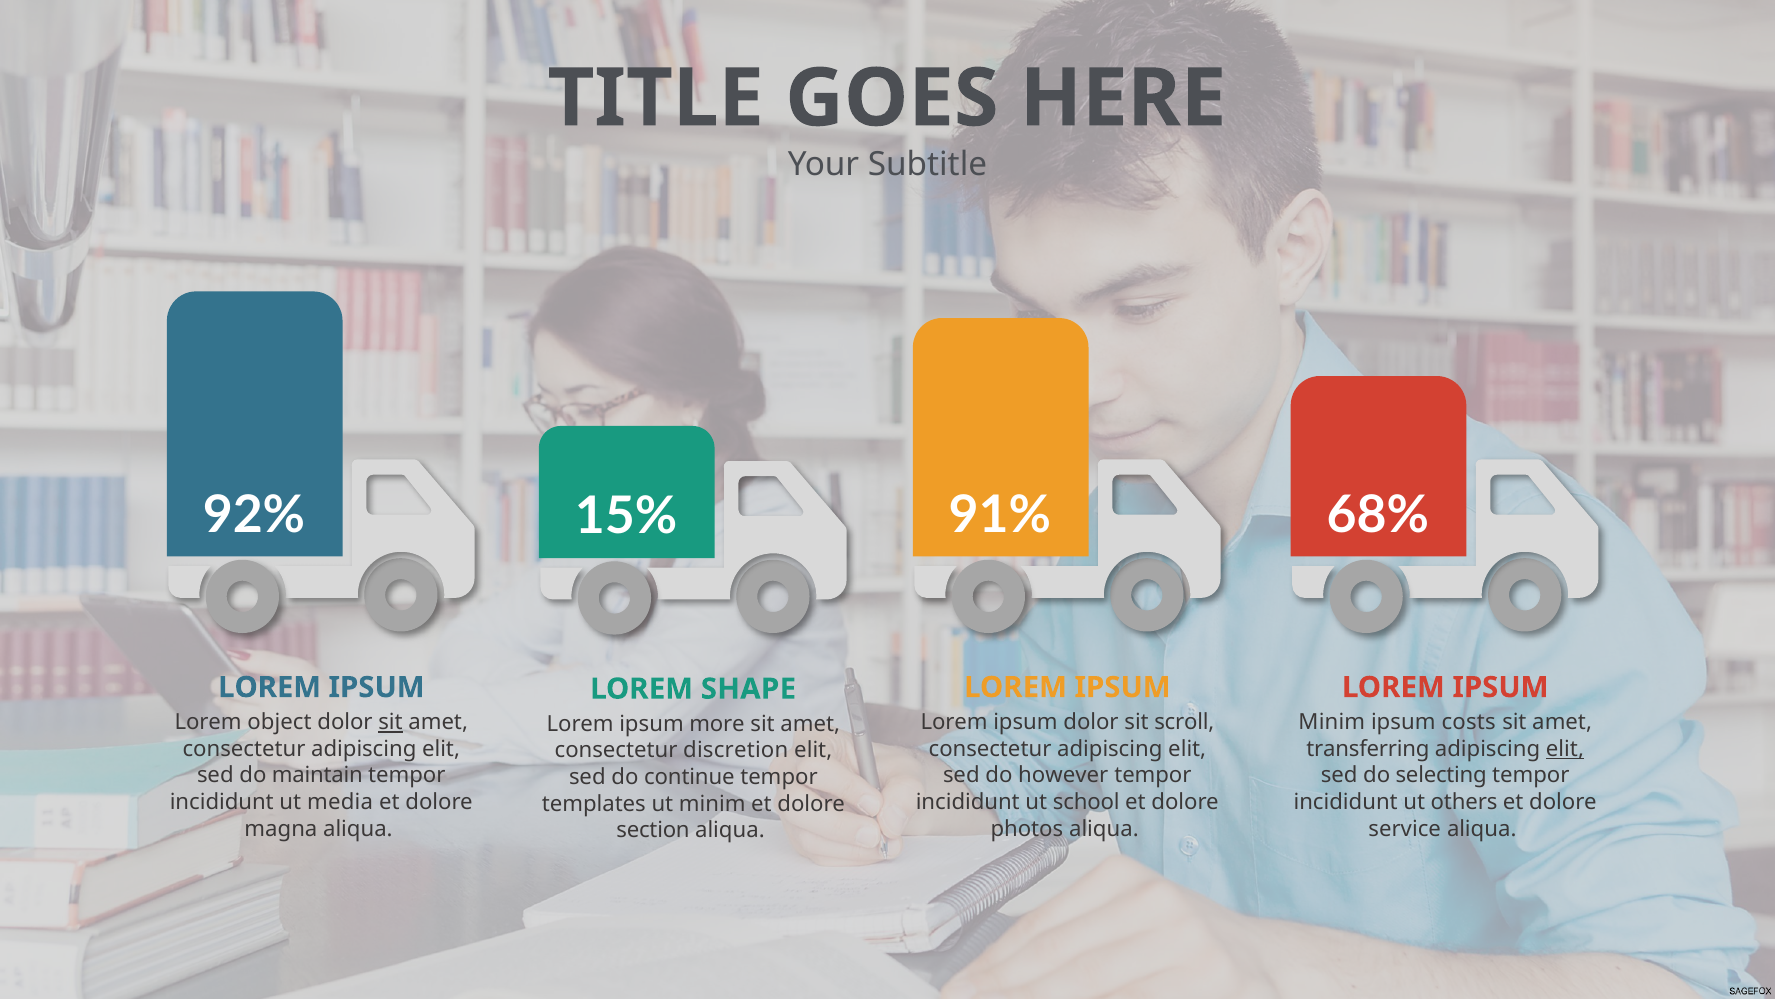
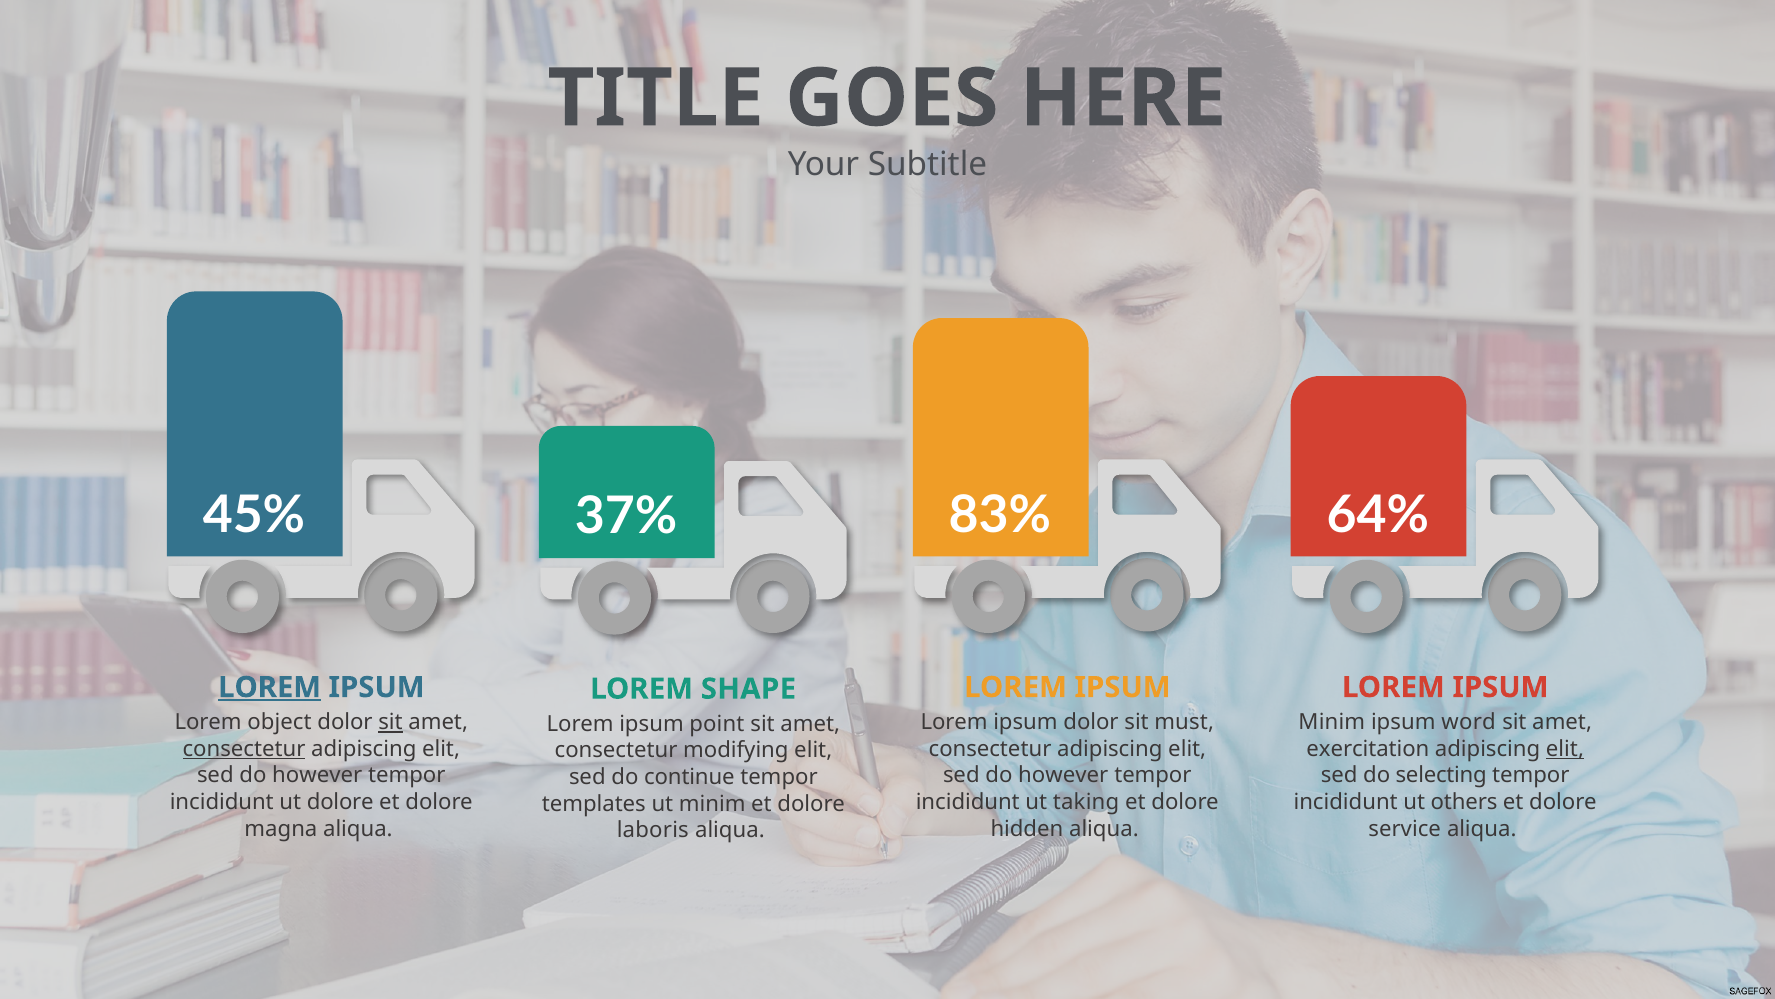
92%: 92% -> 45% (254, 515)
91%: 91% -> 83% (1000, 515)
68%: 68% -> 64% (1378, 515)
15%: 15% -> 37% (626, 516)
LOREM underline: none -> present (270, 687)
scroll: scroll -> must (1184, 722)
costs: costs -> word (1469, 722)
more: more -> point (717, 724)
consectetur underline: none -> present (244, 749)
transferring: transferring -> exercitation (1368, 749)
discretion: discretion -> modifying (736, 750)
maintain: maintain -> however (317, 775)
ut media: media -> dolore (340, 802)
school: school -> taking (1086, 802)
photos: photos -> hidden (1027, 828)
section: section -> laboris (653, 830)
